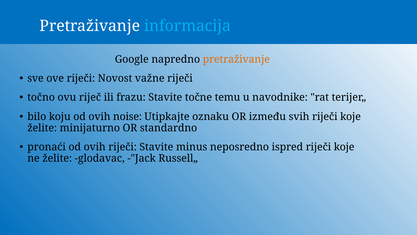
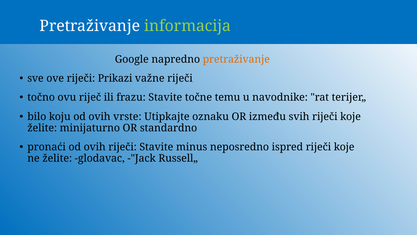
informacija colour: light blue -> light green (188, 26)
Novost: Novost -> Prikazi (115, 78)
noise: noise -> vrste (127, 116)
